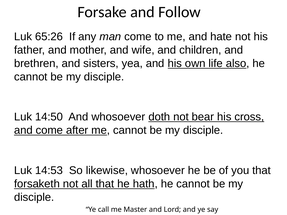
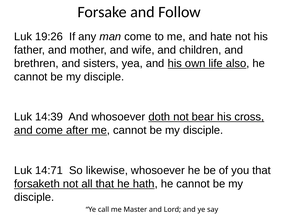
65:26: 65:26 -> 19:26 (49, 37)
14:50: 14:50 -> 14:39 (49, 117)
14:53: 14:53 -> 14:71 (49, 171)
